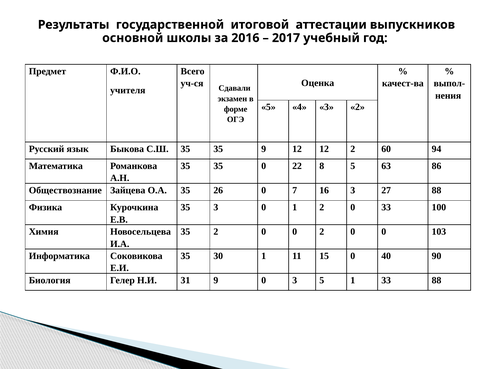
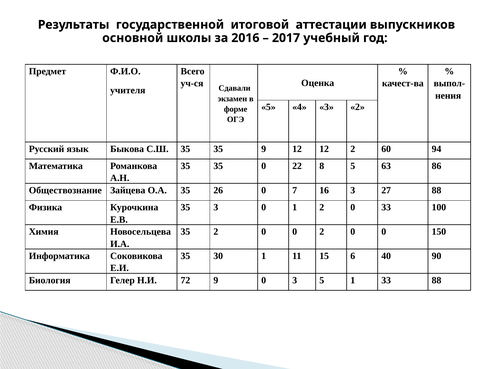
103: 103 -> 150 (439, 232)
15 0: 0 -> 6 (353, 256)
31: 31 -> 72 (185, 280)
